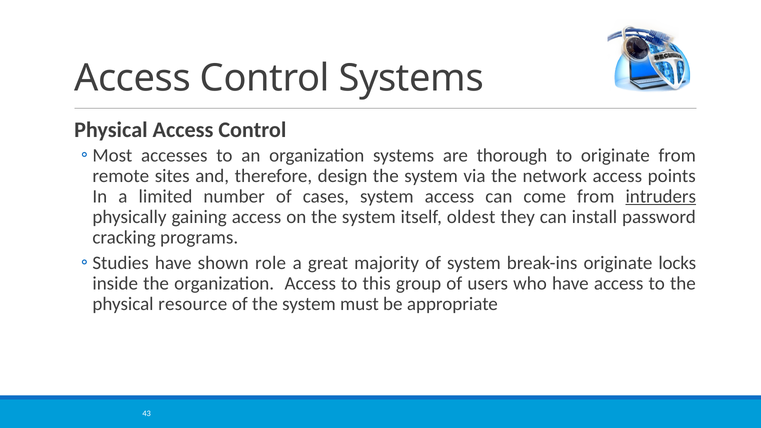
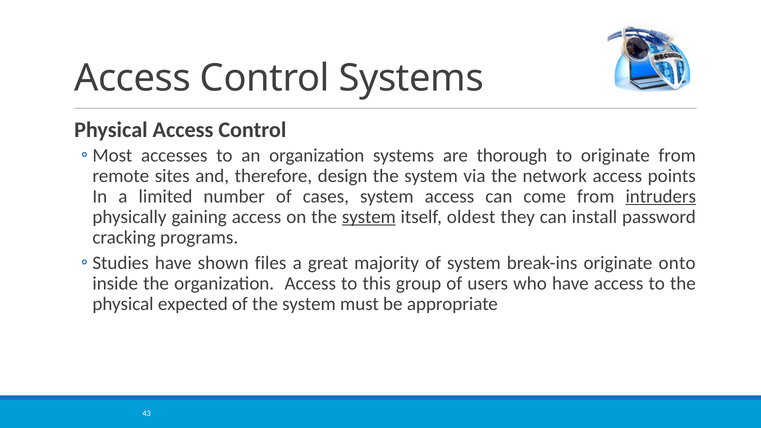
system underline: none -> present (369, 217)
role: role -> files (271, 263)
locks: locks -> onto (677, 263)
resource: resource -> expected (193, 304)
